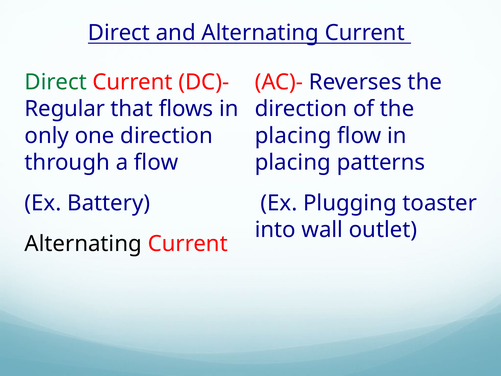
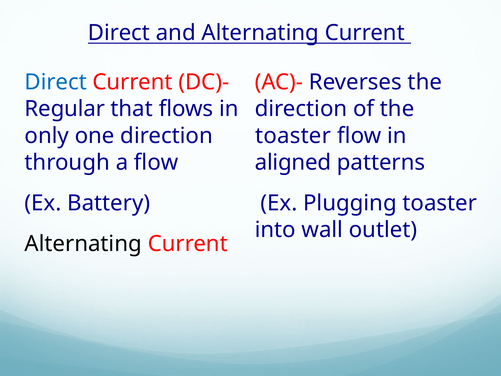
Direct colour: green -> blue (56, 82)
placing: placing -> toaster (293, 136)
placing: placing -> aligned (293, 162)
